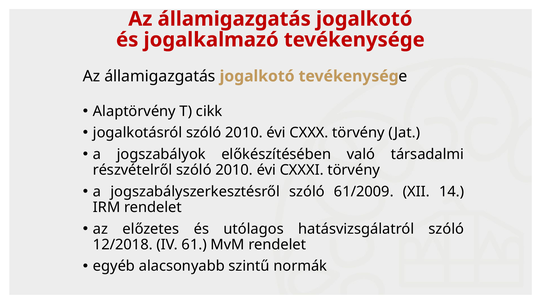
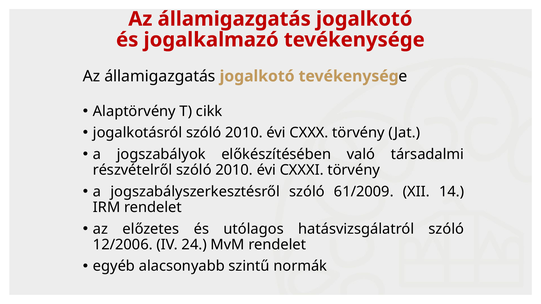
12/2018: 12/2018 -> 12/2006 (123, 245)
61: 61 -> 24 (194, 245)
